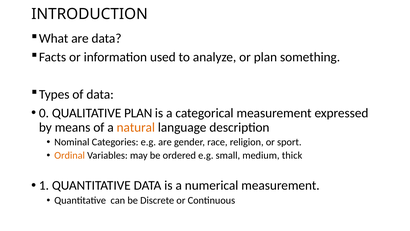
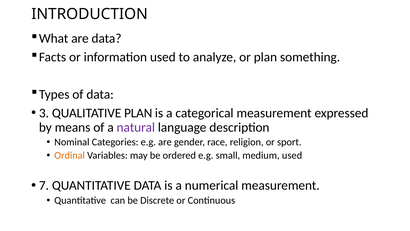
0: 0 -> 3 (44, 113)
natural colour: orange -> purple (136, 127)
medium thick: thick -> used (292, 155)
1: 1 -> 7 (44, 185)
